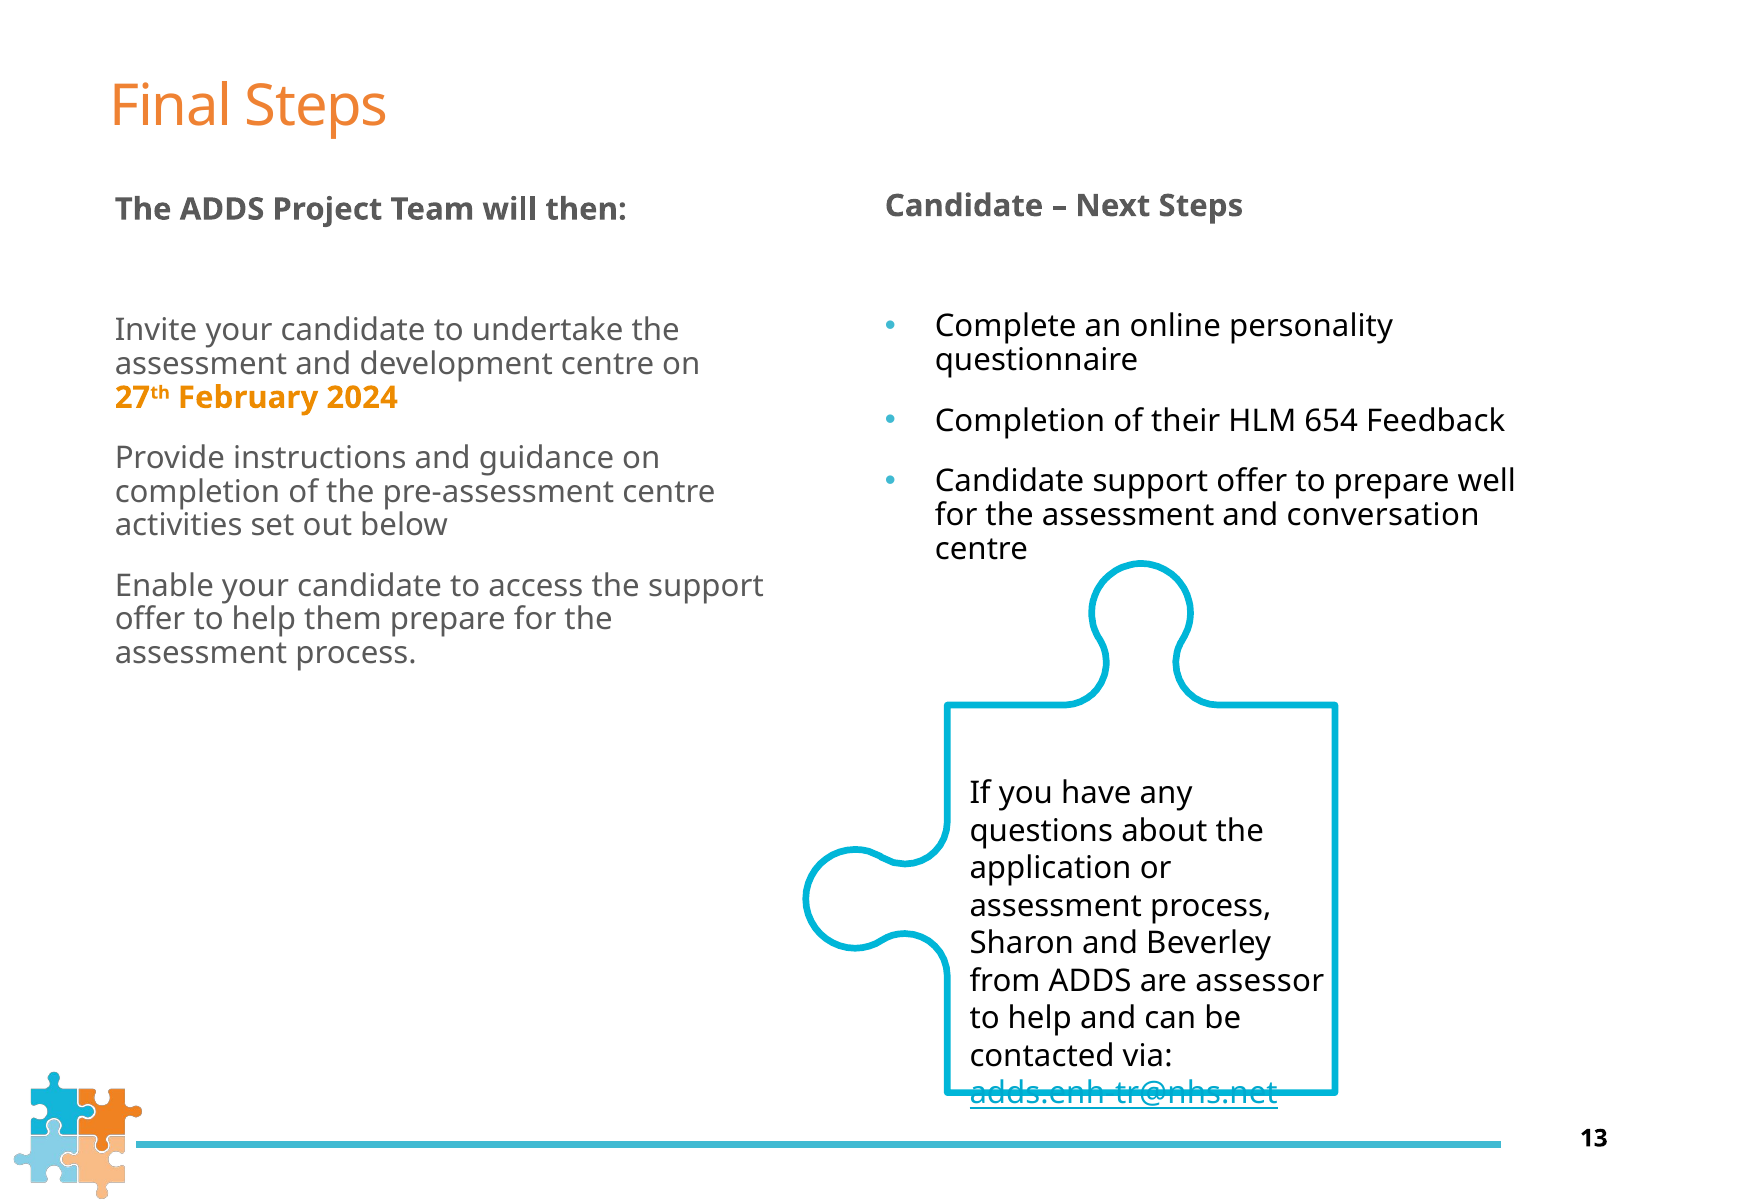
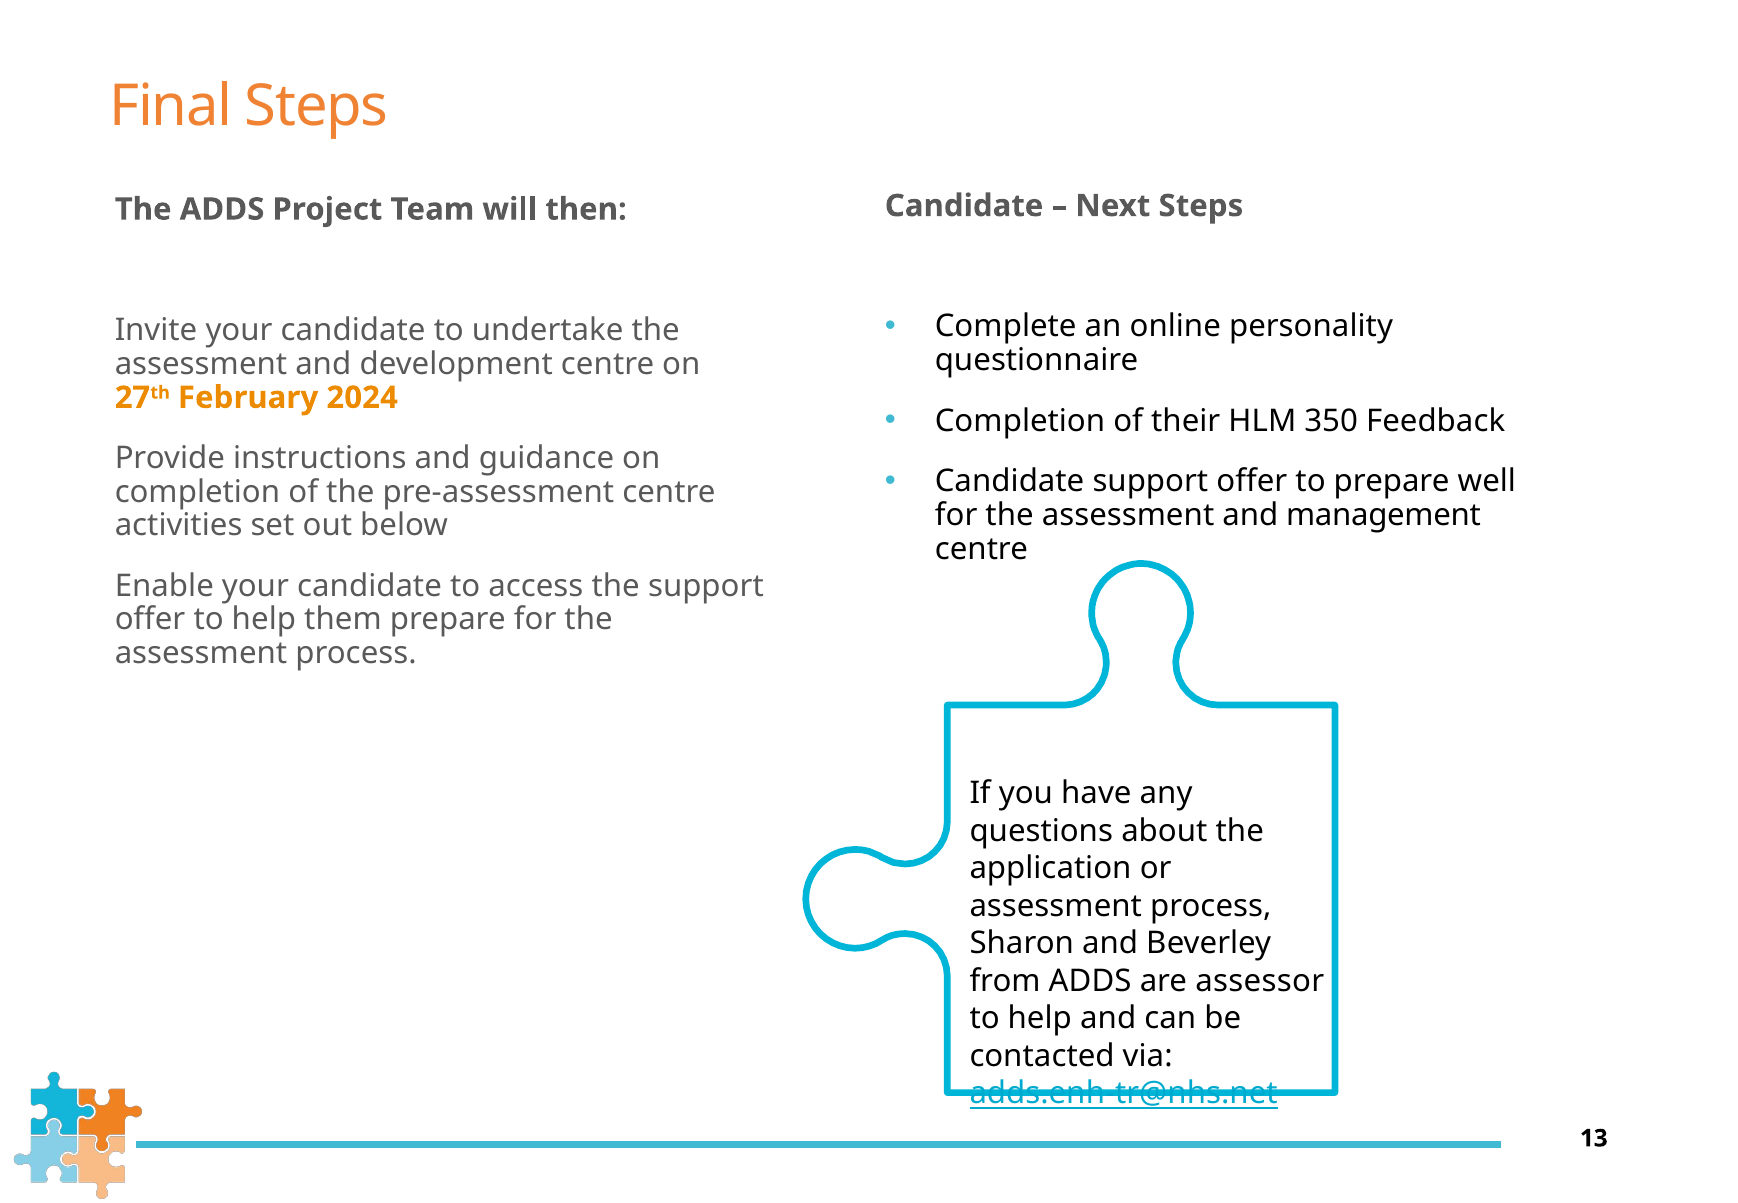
654: 654 -> 350 (1331, 421)
conversation: conversation -> management (1383, 515)
